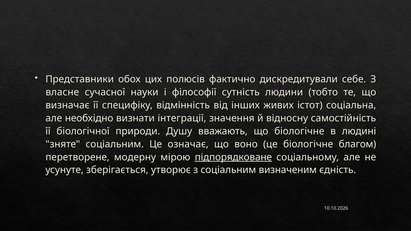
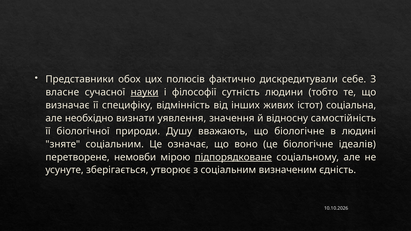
науки underline: none -> present (145, 92)
інтеграції: інтеграції -> уявлення (182, 118)
благом: благом -> ідеалів (357, 144)
модерну: модерну -> немовби (135, 157)
